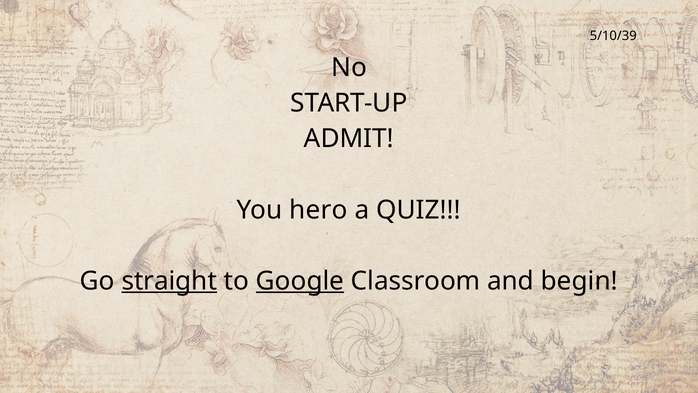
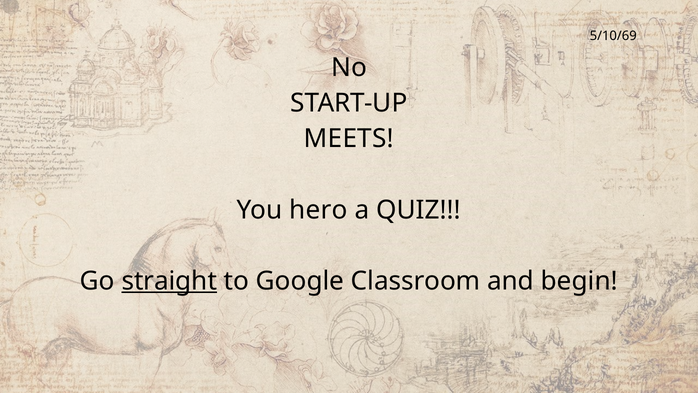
5/10/39: 5/10/39 -> 5/10/69 (613, 36)
ADMIT: ADMIT -> MEETS (349, 139)
Google underline: present -> none (300, 281)
